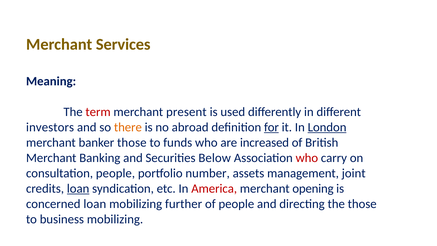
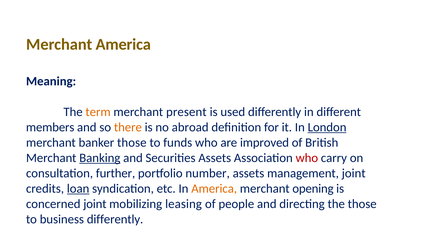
Merchant Services: Services -> America (123, 44)
term colour: red -> orange (98, 112)
investors: investors -> members (50, 127)
for underline: present -> none (271, 127)
increased: increased -> improved (265, 142)
Banking underline: none -> present (100, 158)
Securities Below: Below -> Assets (215, 158)
consultation people: people -> further (116, 173)
America colour: red -> orange (214, 188)
concerned loan: loan -> joint (95, 204)
further: further -> leasing (184, 204)
business mobilizing: mobilizing -> differently (115, 219)
